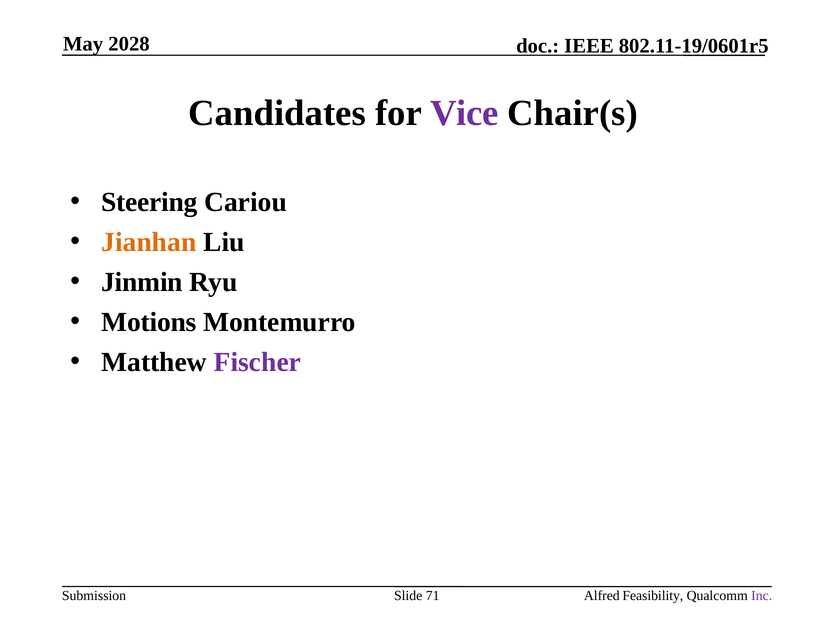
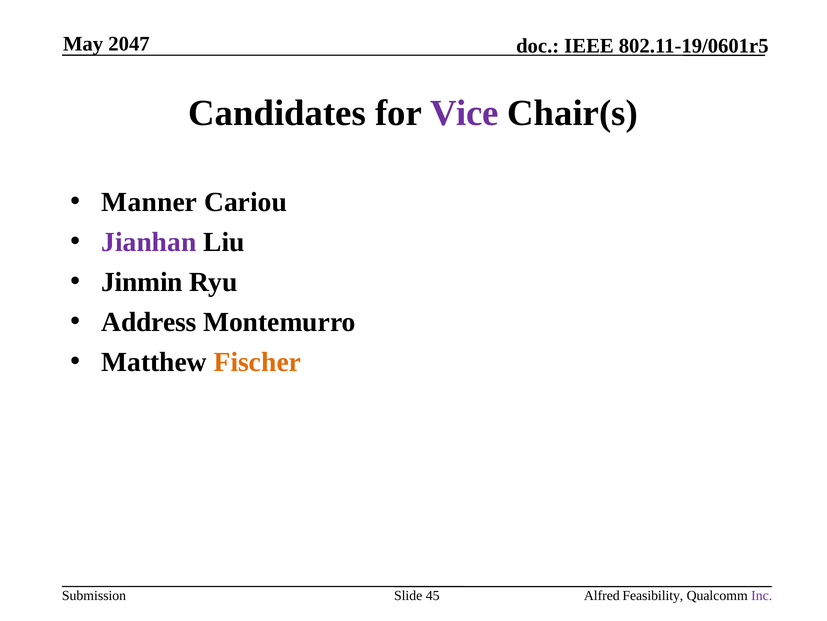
2028: 2028 -> 2047 (129, 44)
Steering: Steering -> Manner (149, 202)
Jianhan colour: orange -> purple (149, 242)
Motions: Motions -> Address (149, 322)
Fischer colour: purple -> orange (257, 362)
71: 71 -> 45 (433, 595)
